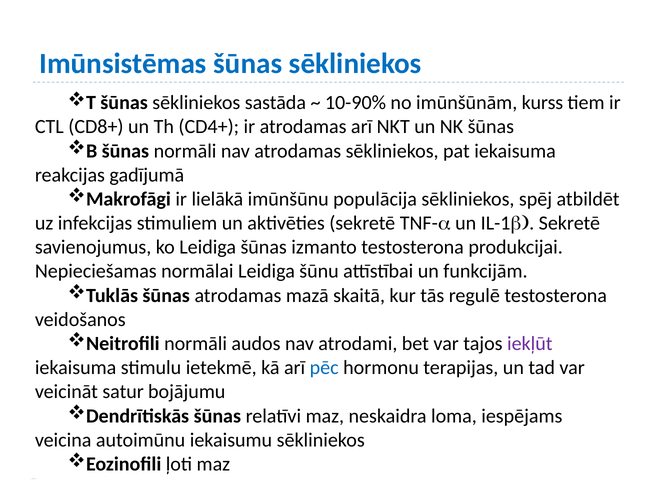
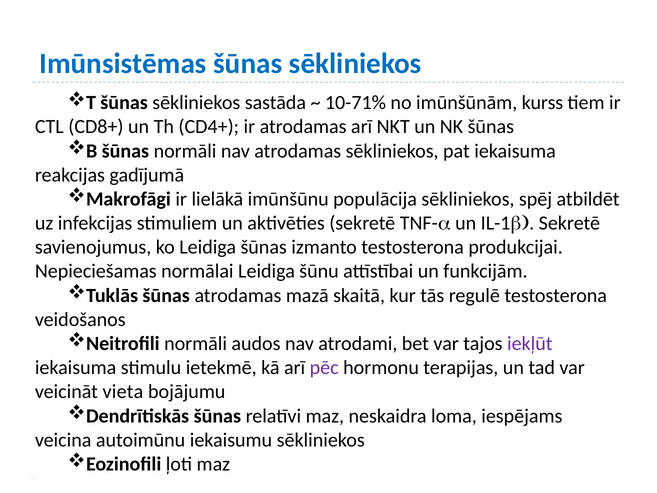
10-90%: 10-90% -> 10-71% (355, 103)
pēc colour: blue -> purple (324, 368)
satur: satur -> vieta (123, 392)
